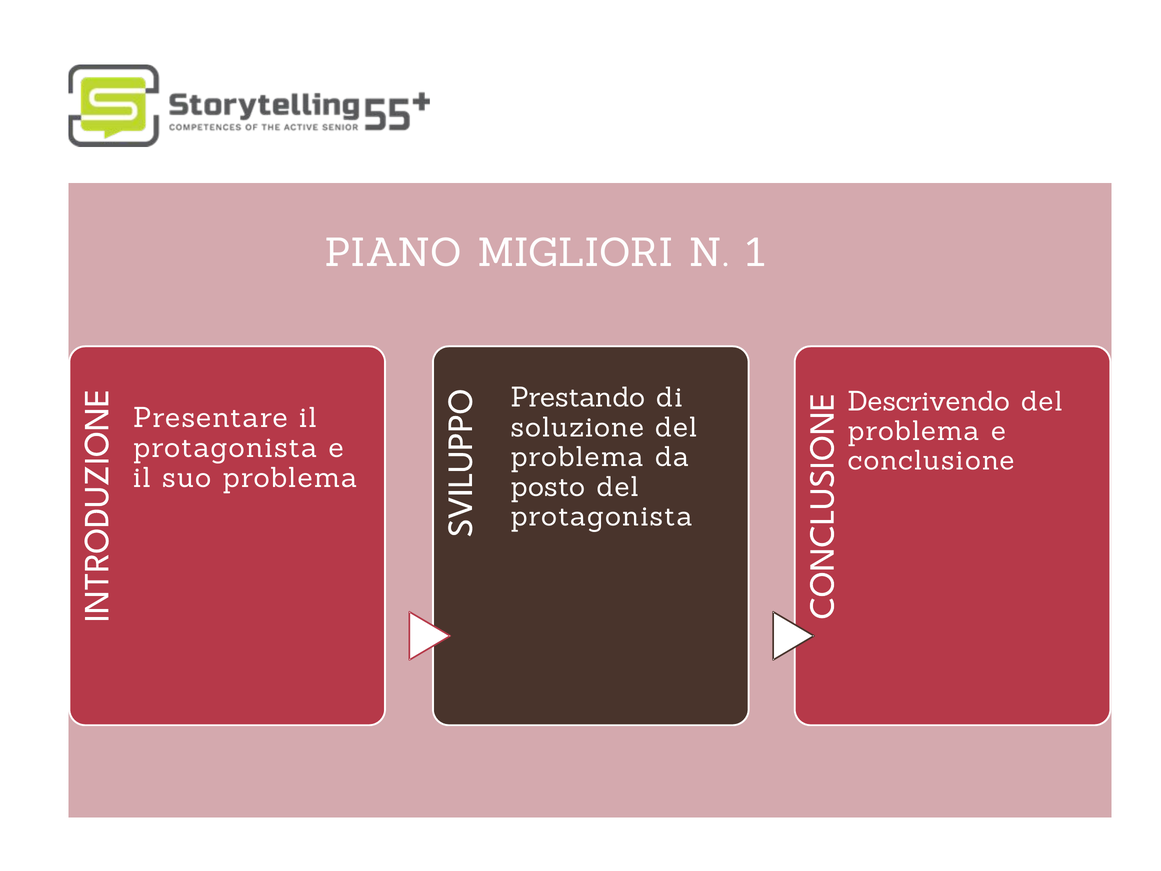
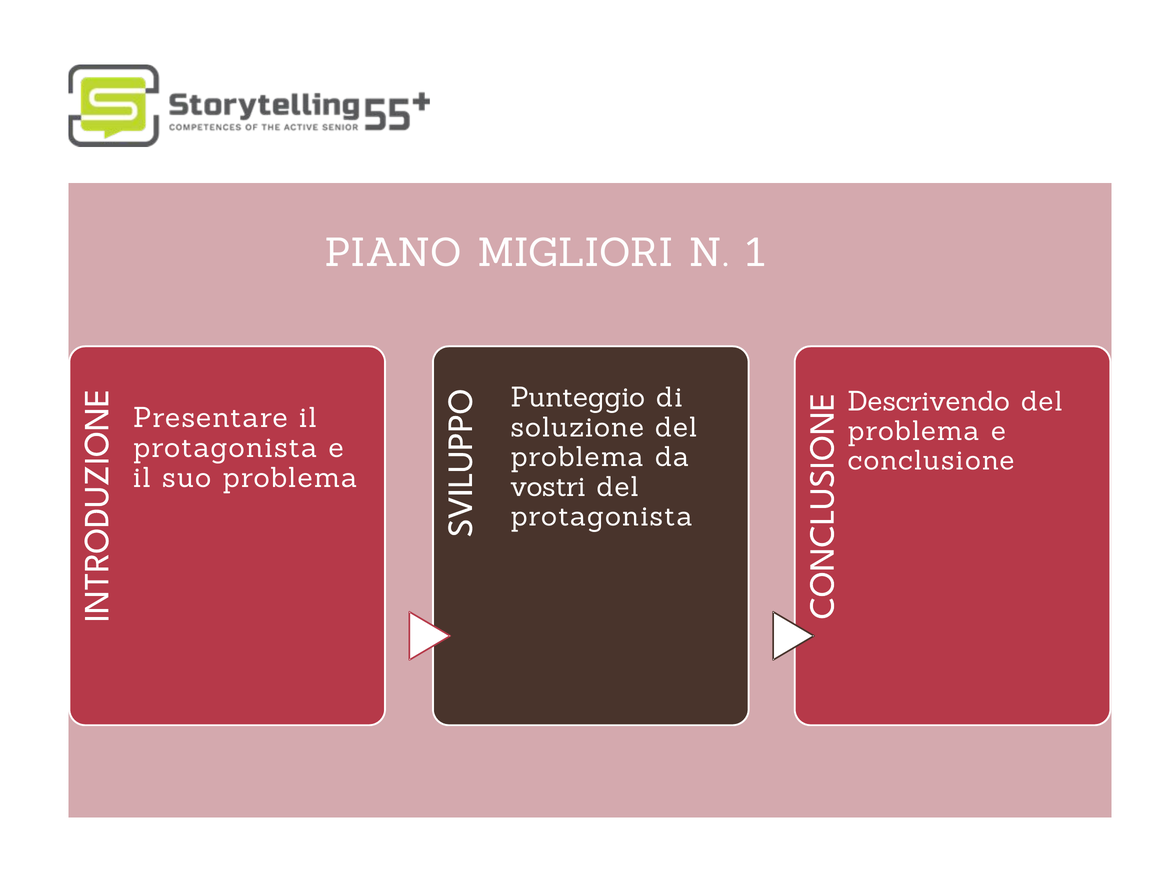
Prestando: Prestando -> Punteggio (578, 398)
posto: posto -> vostri (548, 487)
